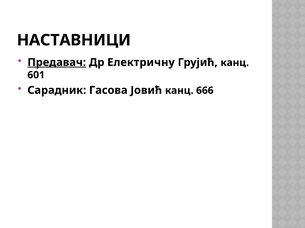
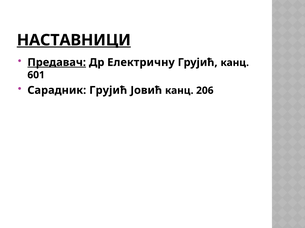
НАСТАВНИЦИ underline: none -> present (74, 40)
Сарадник Гасова: Гасова -> Грујић (108, 91)
666: 666 -> 206 (205, 91)
